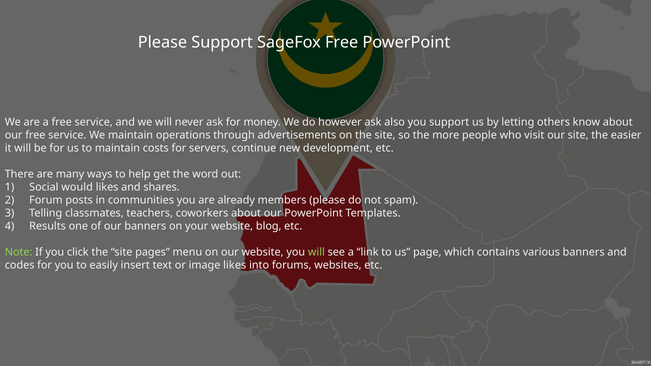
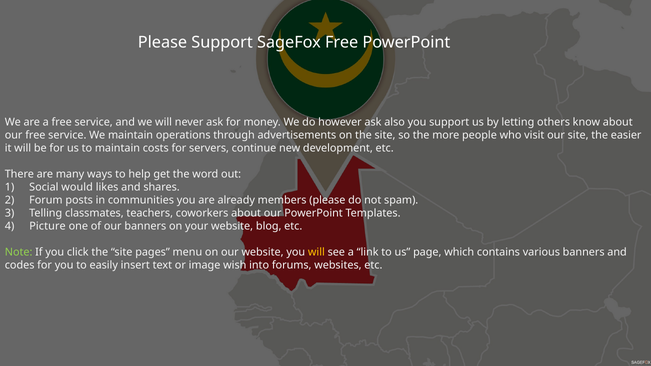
Results: Results -> Picture (47, 226)
will colour: light green -> yellow (316, 252)
image likes: likes -> wish (235, 265)
